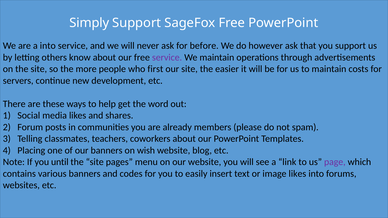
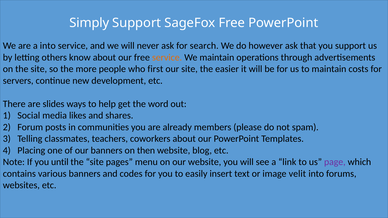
before: before -> search (204, 46)
service colour: purple -> orange (167, 57)
these: these -> slides (54, 104)
wish: wish -> then (146, 151)
image likes: likes -> velit (297, 174)
